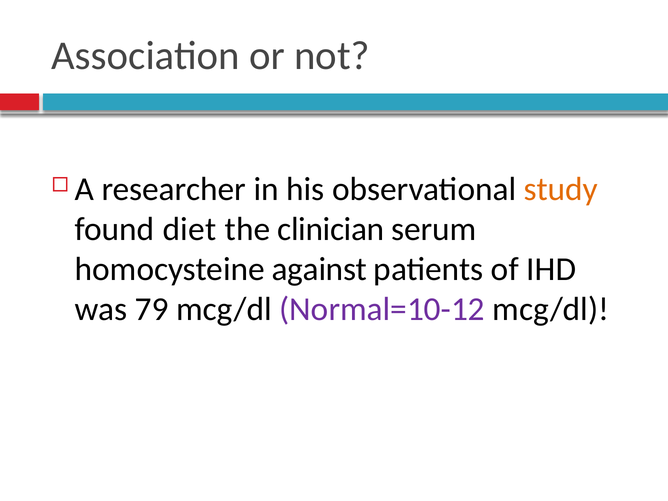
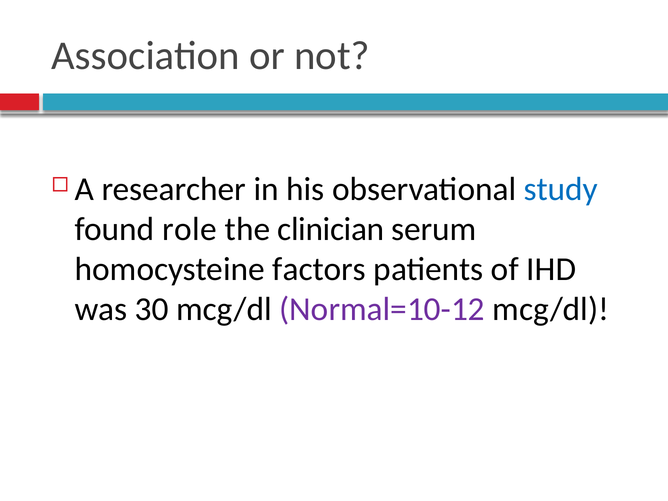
study colour: orange -> blue (561, 189)
diet: diet -> role (190, 229)
against: against -> factors (319, 269)
79: 79 -> 30 (152, 309)
